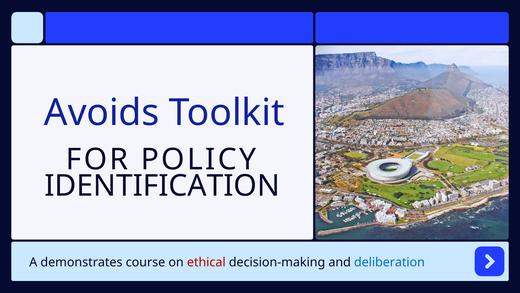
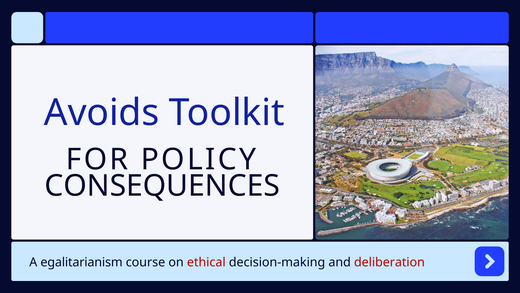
IDENTIFICATION: IDENTIFICATION -> CONSEQUENCES (162, 186)
demonstrates: demonstrates -> egalitarianism (82, 262)
deliberation colour: blue -> red (389, 262)
